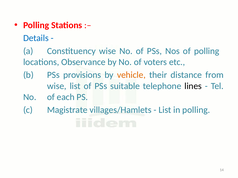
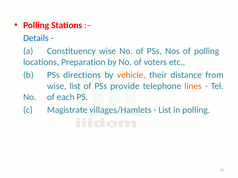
Observance: Observance -> Preparation (83, 62)
provisions: provisions -> directions (82, 75)
suitable: suitable -> provide (125, 86)
lines colour: black -> orange (193, 86)
